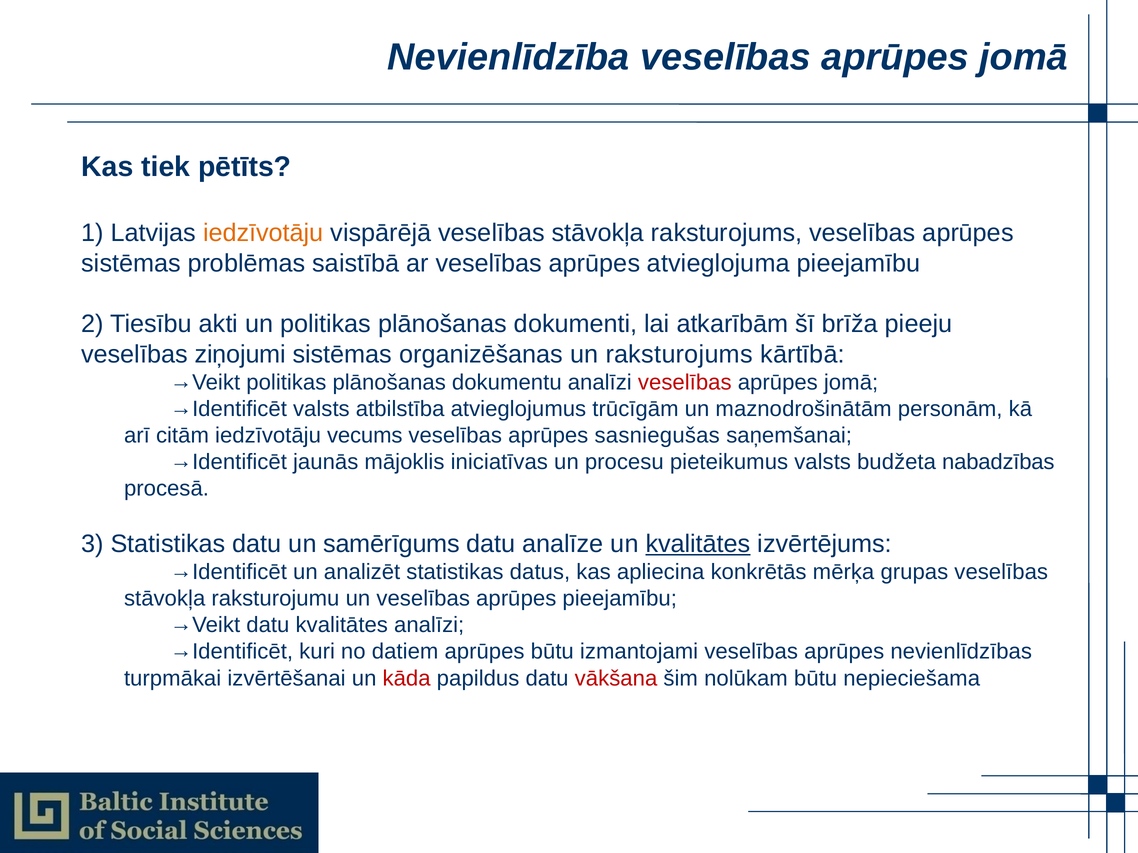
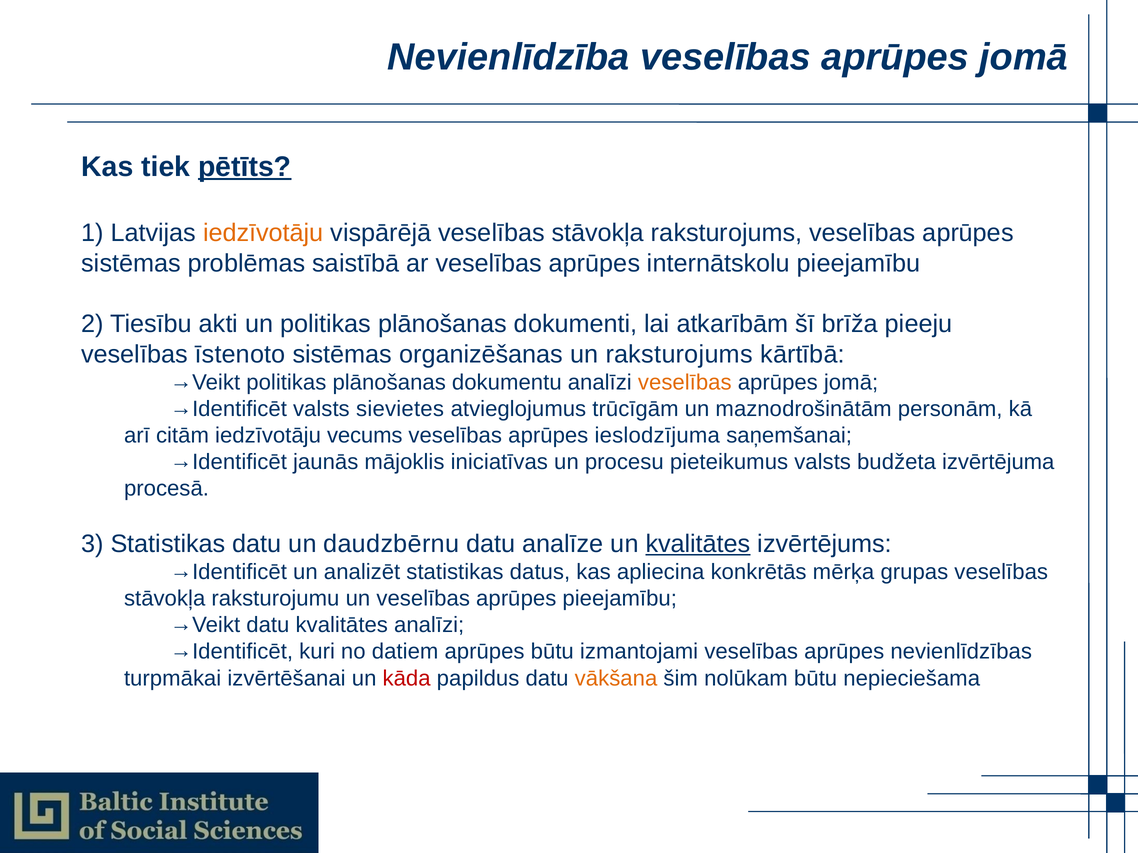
pētīts underline: none -> present (245, 167)
atvieglojuma: atvieglojuma -> internātskolu (718, 263)
ziņojumi: ziņojumi -> īstenoto (240, 354)
veselības colour: red -> orange (685, 383)
atbilstība: atbilstība -> sievietes (400, 409)
sasniegušas: sasniegušas -> ieslodzījuma (657, 436)
nabadzības: nabadzības -> izvērtējuma (998, 462)
samērīgums: samērīgums -> daudzbērnu (391, 544)
vākšana colour: red -> orange (616, 679)
